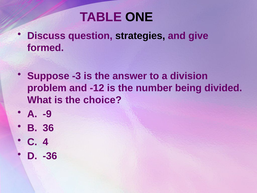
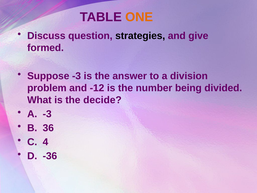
ONE colour: black -> orange (139, 17)
choice: choice -> decide (102, 100)
A -9: -9 -> -3 (47, 114)
